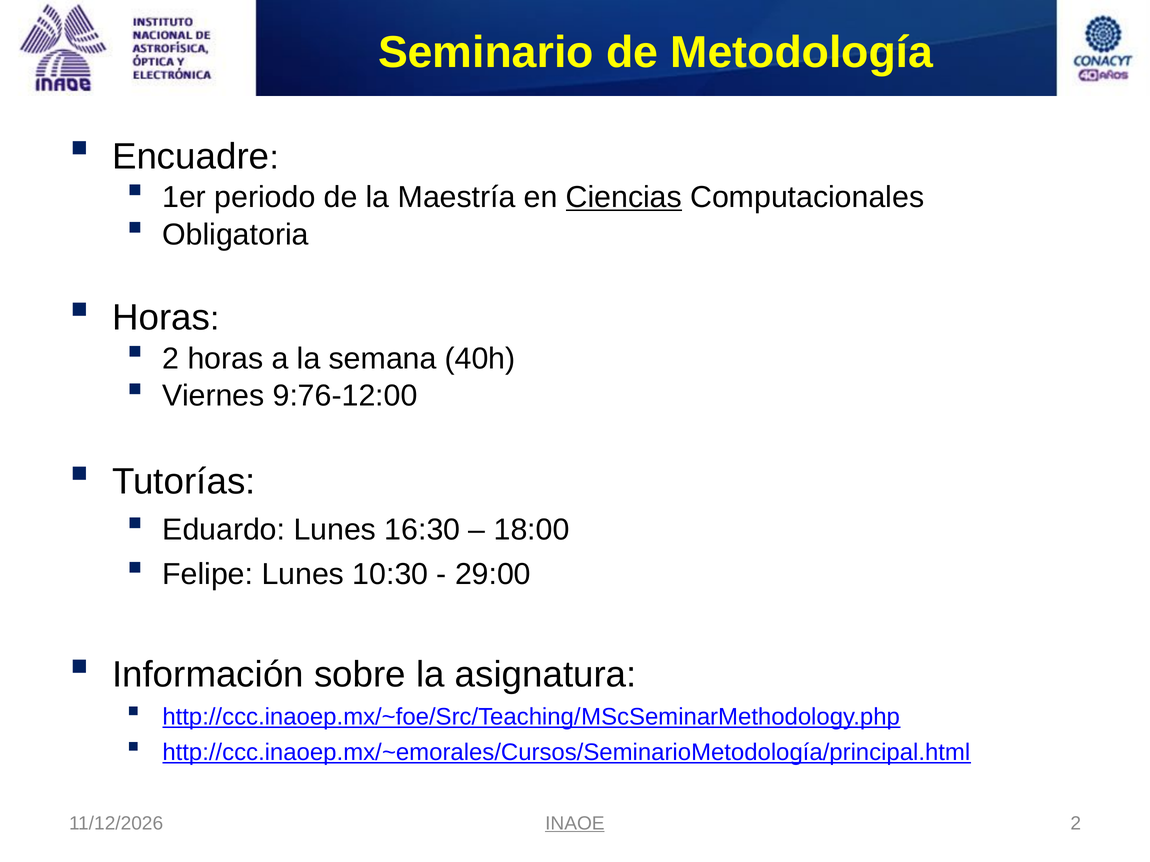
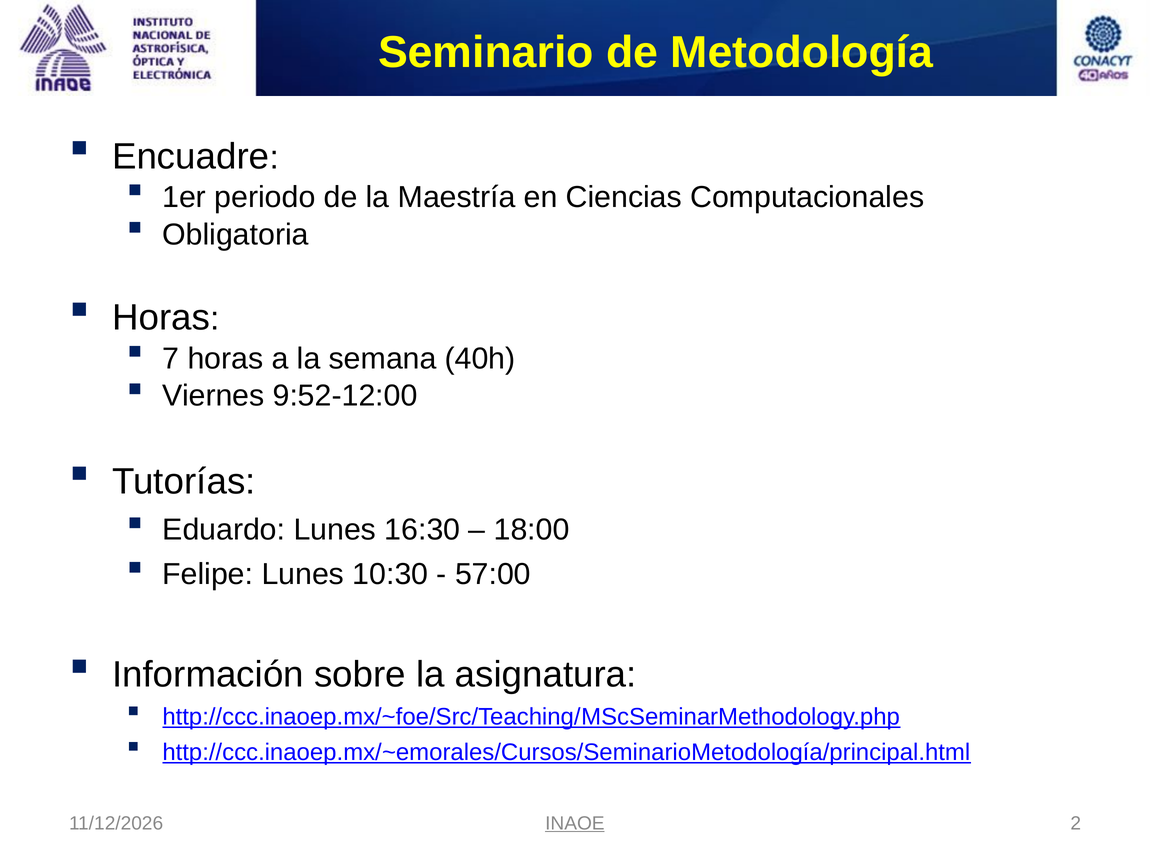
Ciencias underline: present -> none (624, 197)
2: 2 -> 7 (171, 359)
9:76-12:00: 9:76-12:00 -> 9:52-12:00 (345, 396)
29:00: 29:00 -> 57:00 (493, 575)
